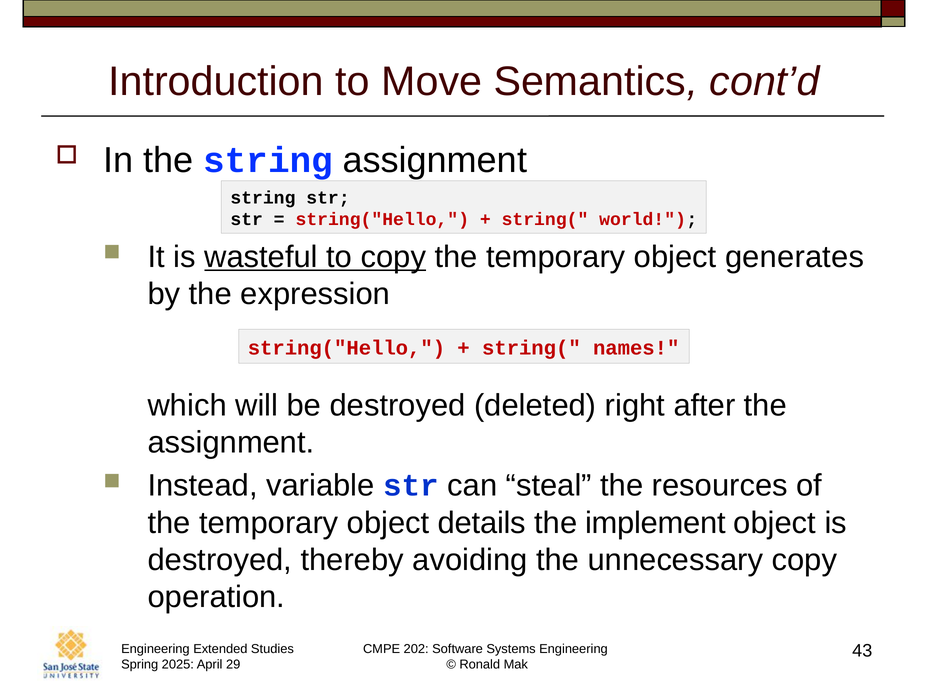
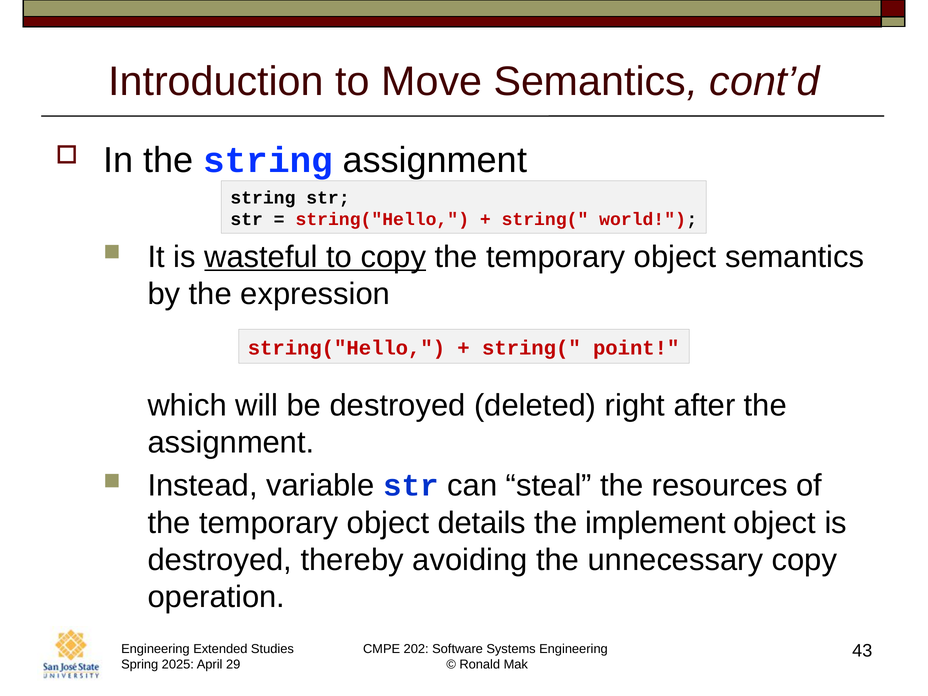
object generates: generates -> semantics (795, 257)
names: names -> point (636, 348)
